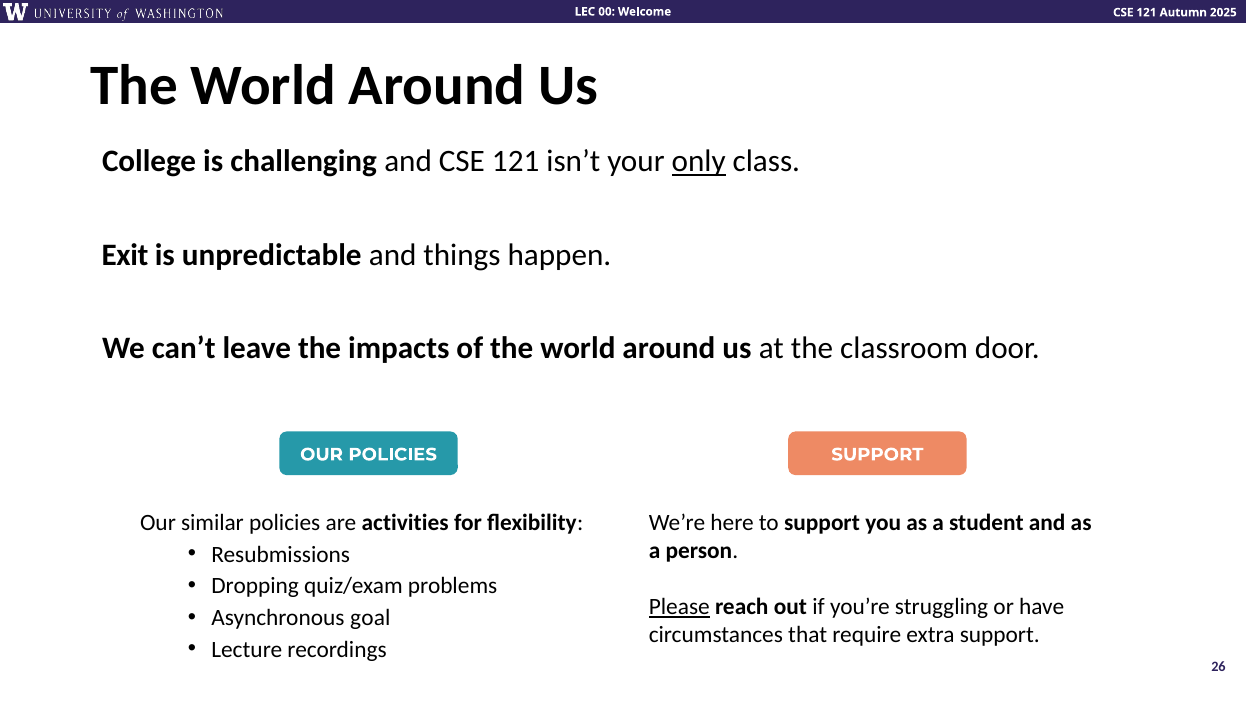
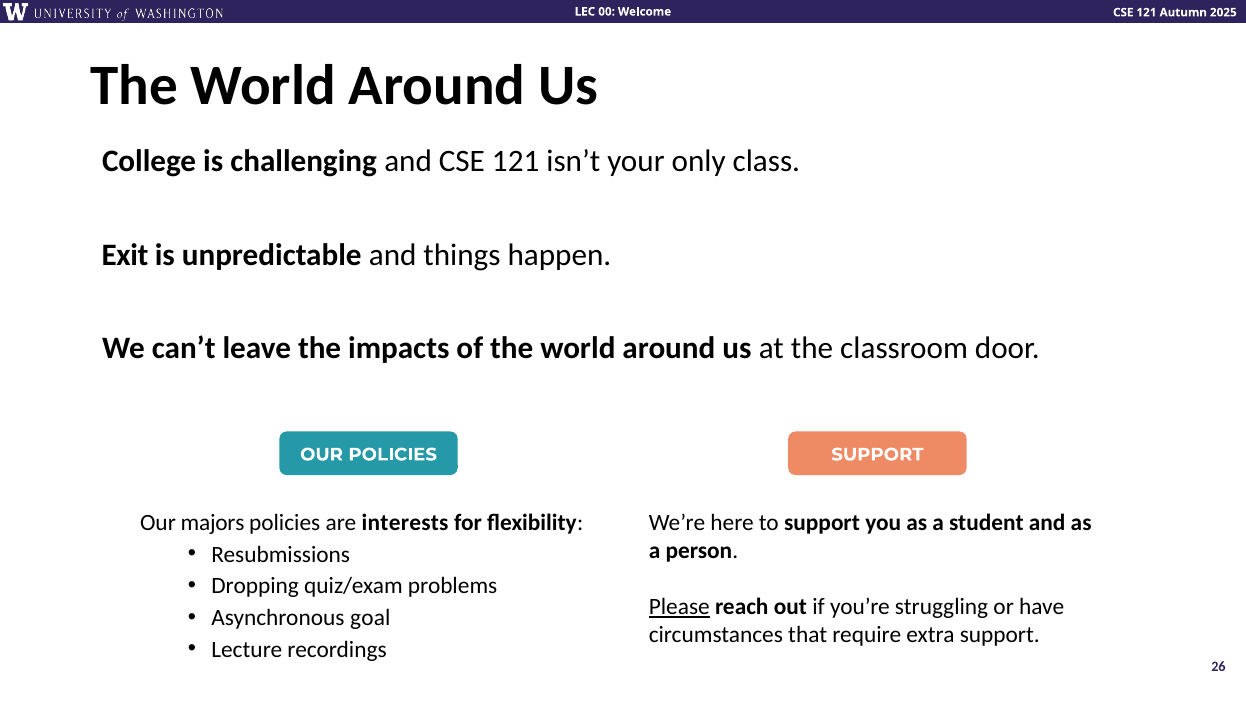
only underline: present -> none (699, 161)
similar: similar -> majors (213, 523)
activities: activities -> interests (405, 523)
